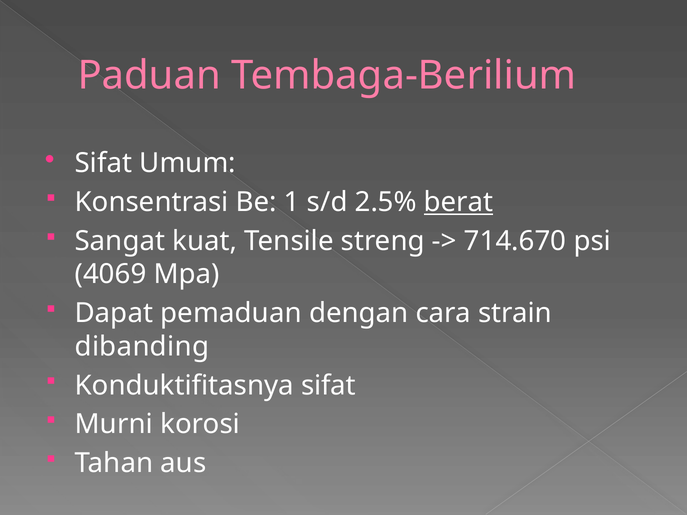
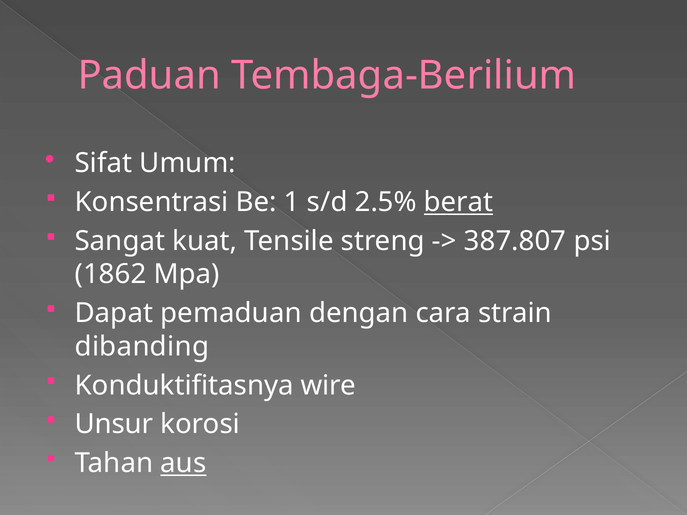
714.670: 714.670 -> 387.807 (515, 241)
4069: 4069 -> 1862 (111, 274)
Konduktifitasnya sifat: sifat -> wire (328, 386)
Murni: Murni -> Unsur (114, 425)
aus underline: none -> present (183, 463)
